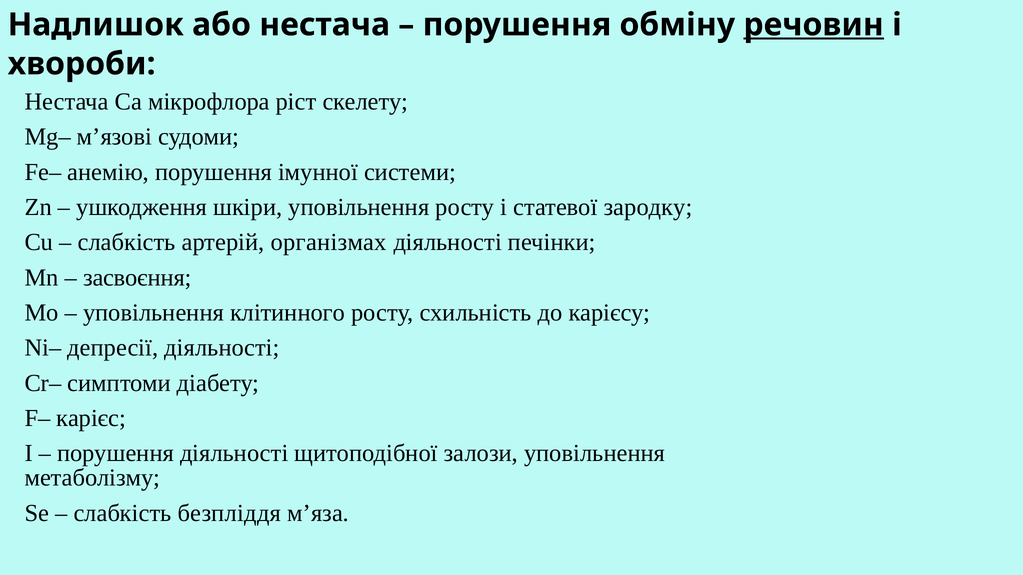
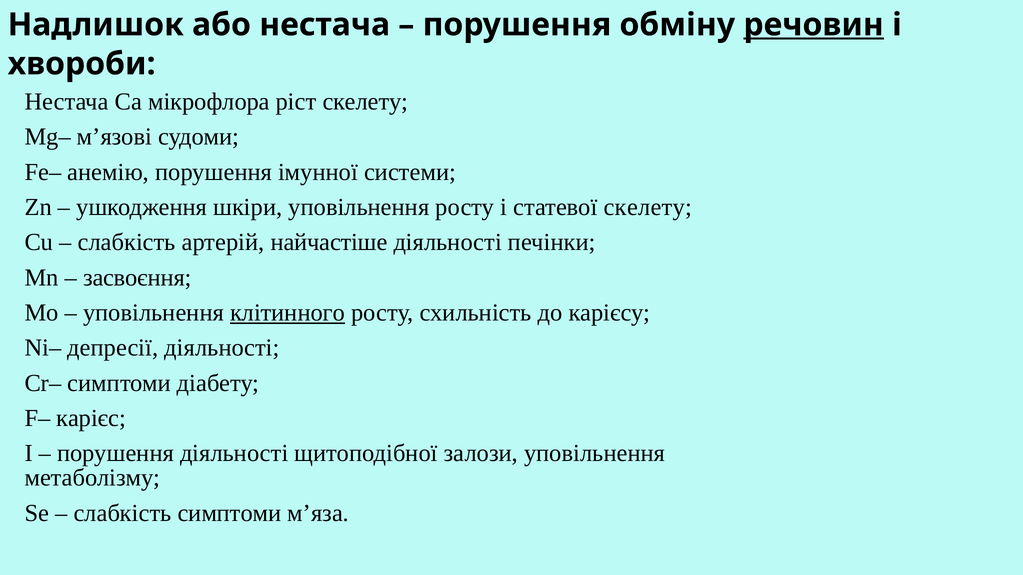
статевої зародку: зародку -> скелету (648, 207)
організмах: організмах -> найчастіше (329, 242)
клітинного underline: none -> present (288, 313)
слабкість безпліддя: безпліддя -> симптоми (230, 513)
